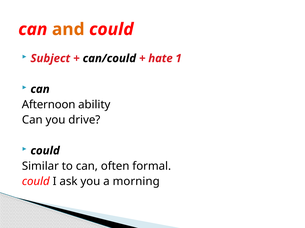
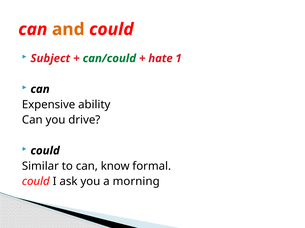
can/could colour: black -> green (109, 59)
Afternoon: Afternoon -> Expensive (49, 105)
often: often -> know (115, 167)
